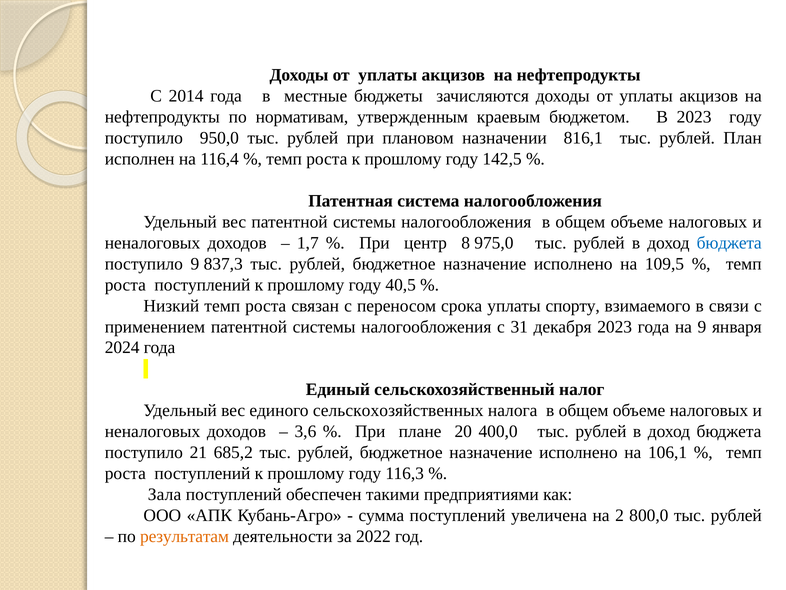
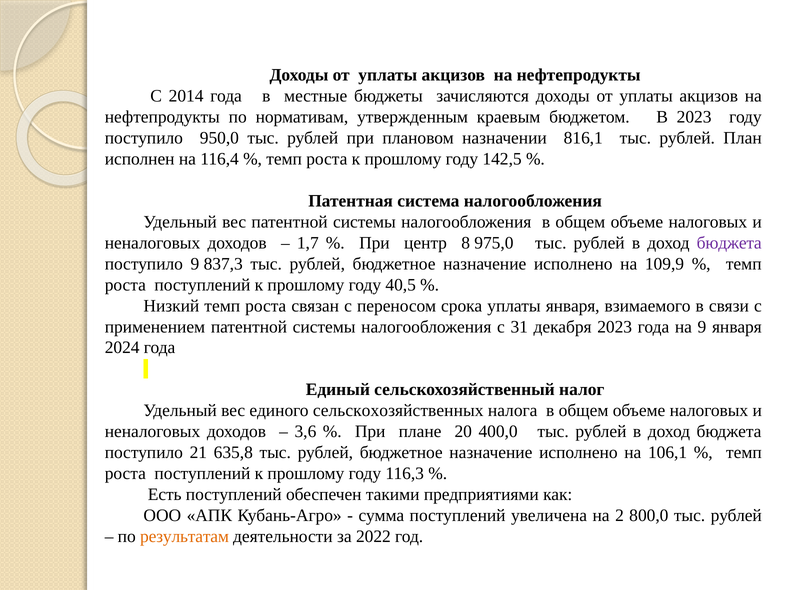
бюджета colour: blue -> purple (729, 243)
109,5: 109,5 -> 109,9 (665, 264)
уплаты спорту: спорту -> января (573, 306)
685,2: 685,2 -> 635,8 (233, 452)
Зала: Зала -> Есть (165, 494)
